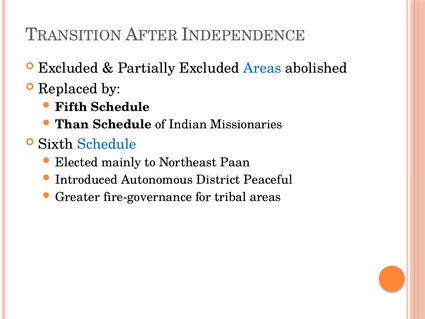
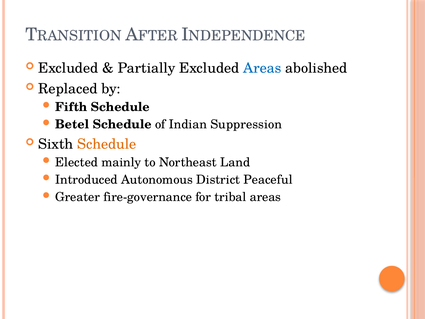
Than: Than -> Betel (72, 124)
Missionaries: Missionaries -> Suppression (246, 124)
Schedule colour: blue -> orange (107, 144)
Paan: Paan -> Land (235, 162)
